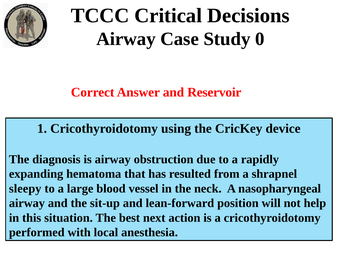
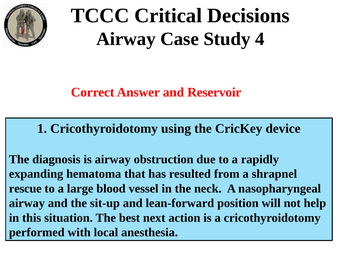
0: 0 -> 4 (260, 39)
sleepy: sleepy -> rescue (25, 189)
